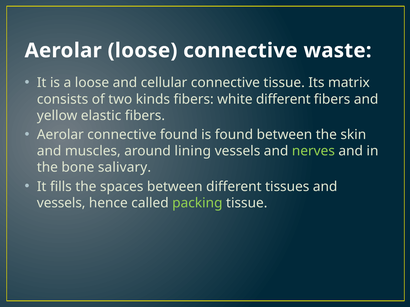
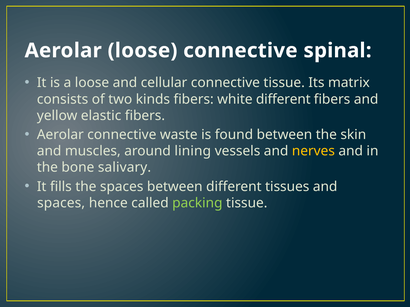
waste: waste -> spinal (338, 51)
connective found: found -> waste (179, 135)
nerves colour: light green -> yellow (313, 151)
vessels: vessels -> spaces (61, 203)
